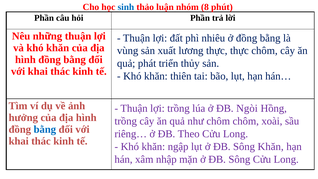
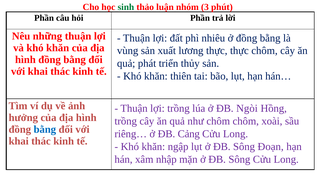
sinh colour: blue -> green (126, 7)
8: 8 -> 3 (205, 7)
Theo: Theo -> Cảng (189, 134)
Sông Khăn: Khăn -> Đoạn (271, 146)
